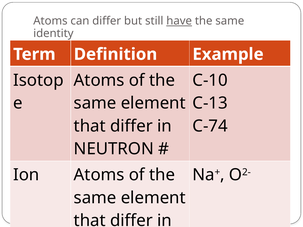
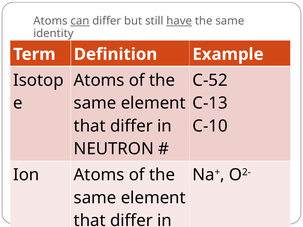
can underline: none -> present (80, 21)
C-10: C-10 -> C-52 (210, 80)
C-74: C-74 -> C-10 (210, 126)
